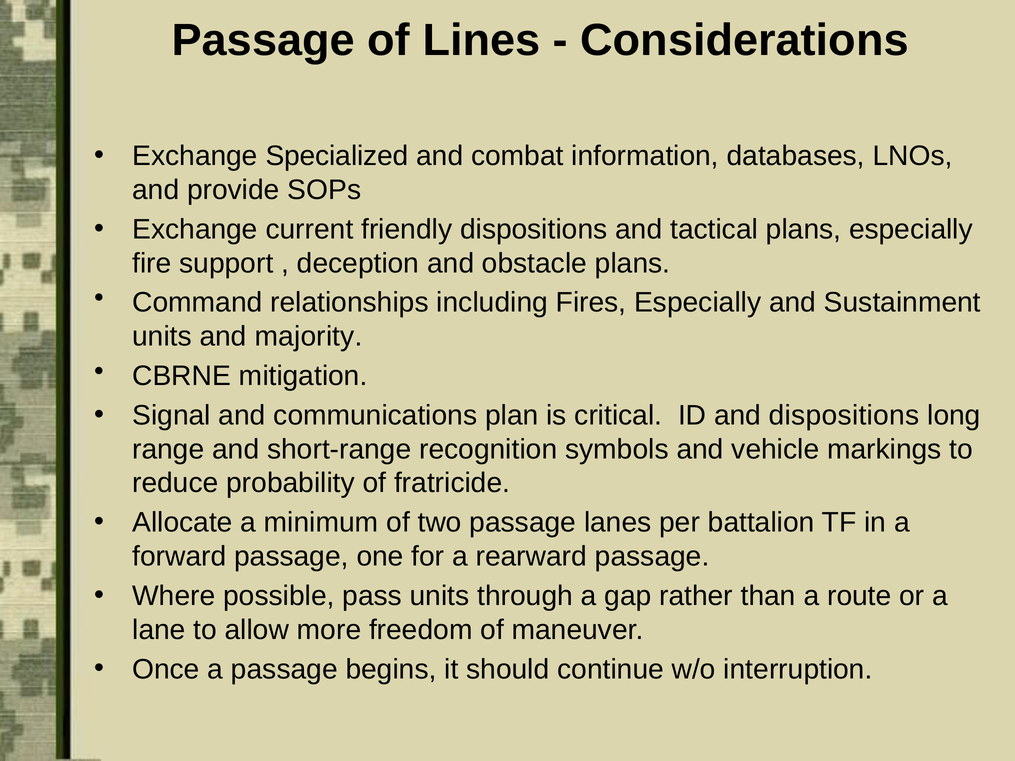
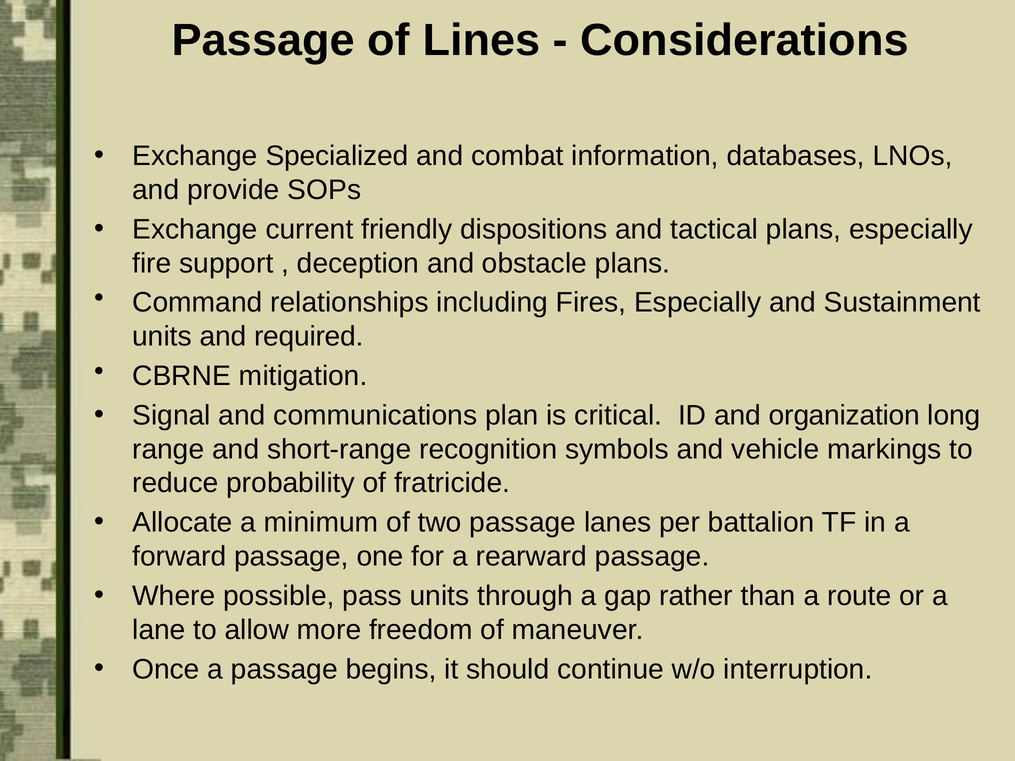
majority: majority -> required (309, 337)
and dispositions: dispositions -> organization (844, 416)
